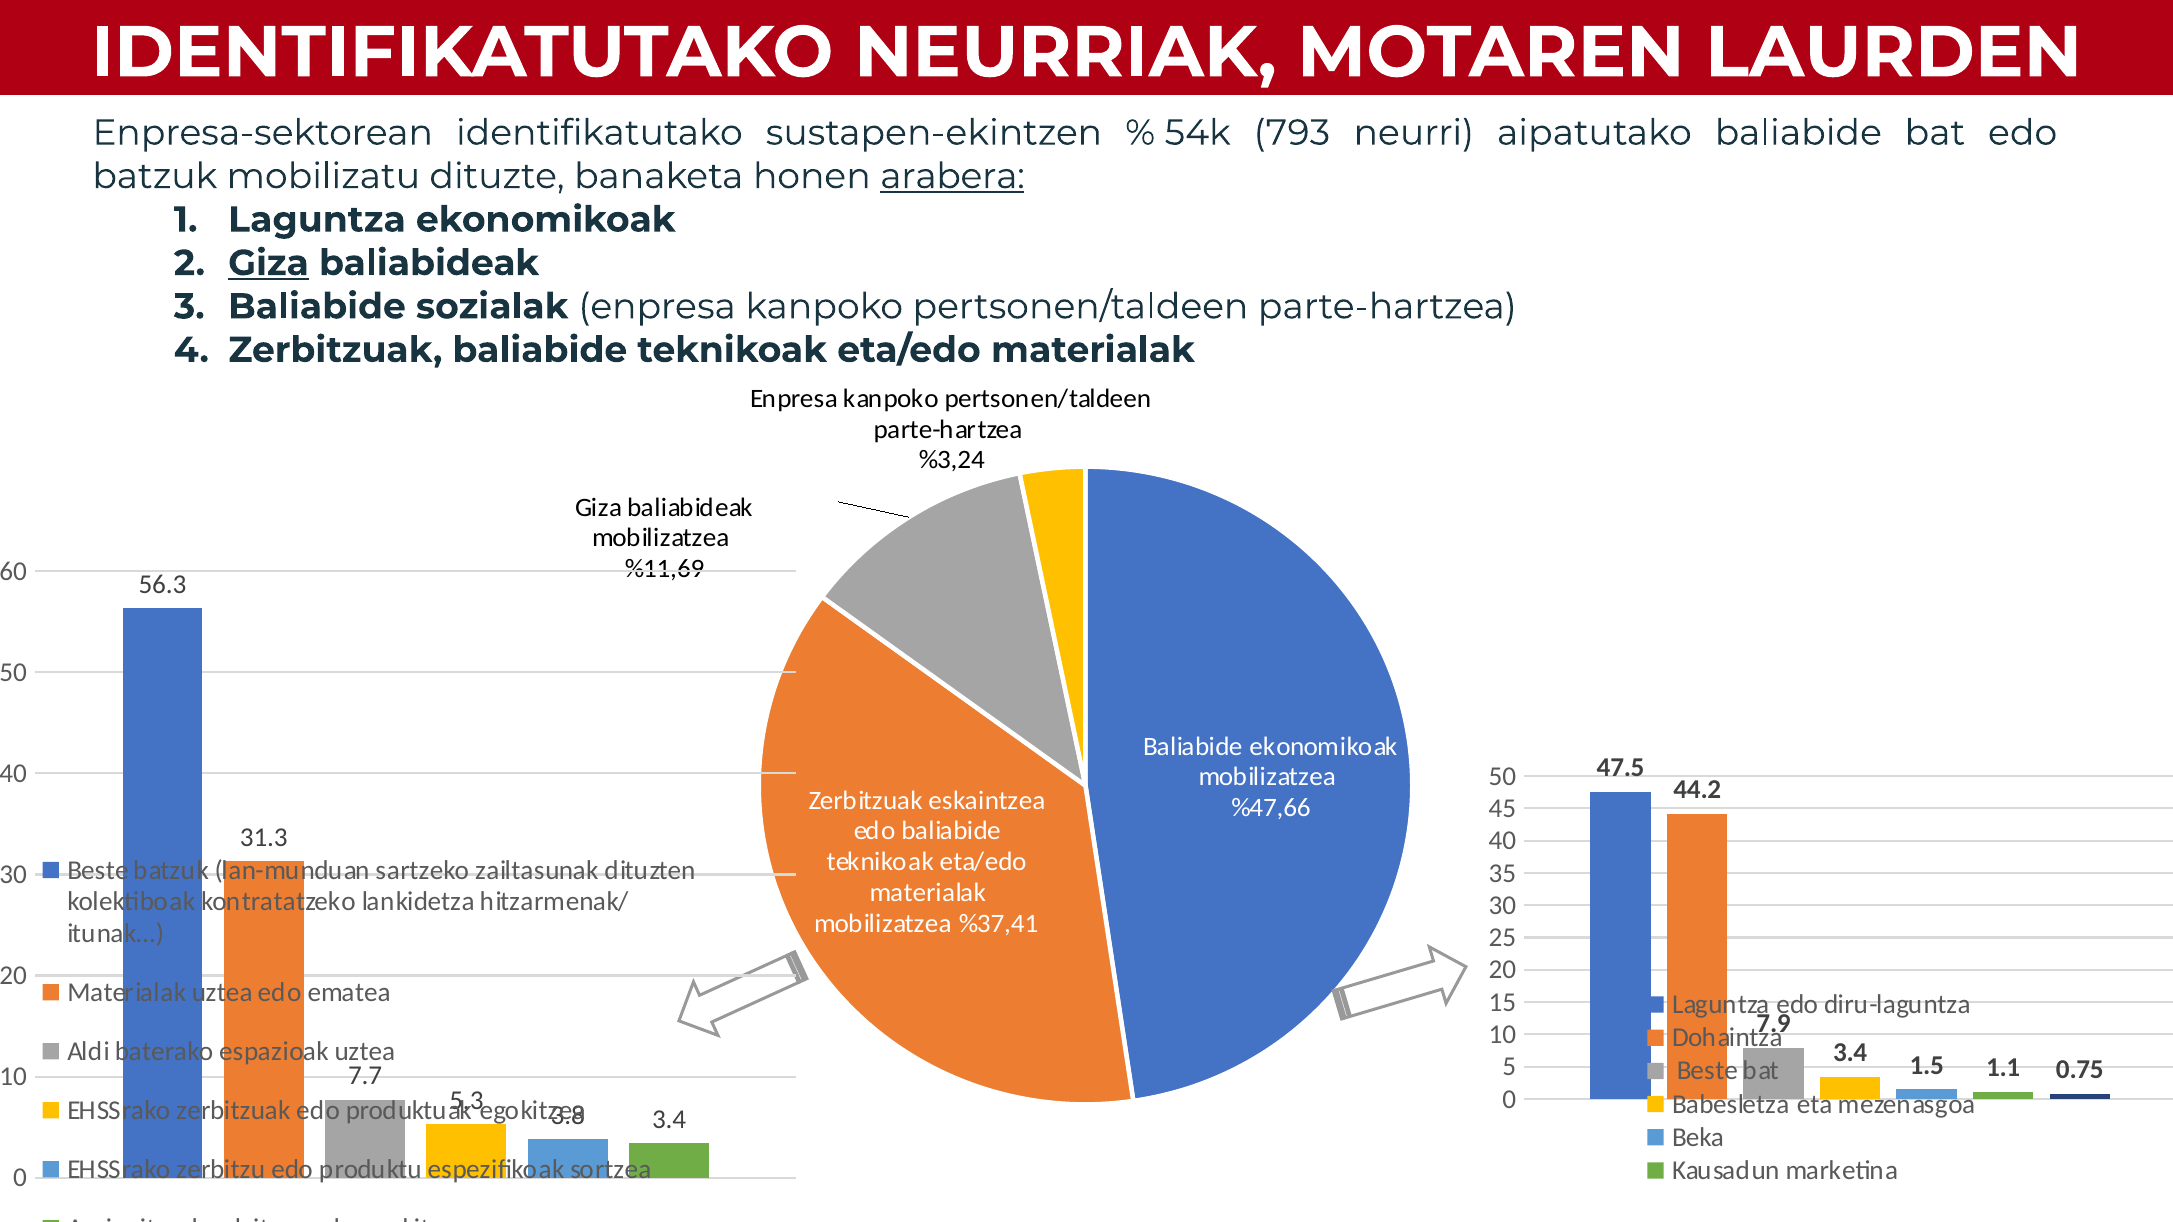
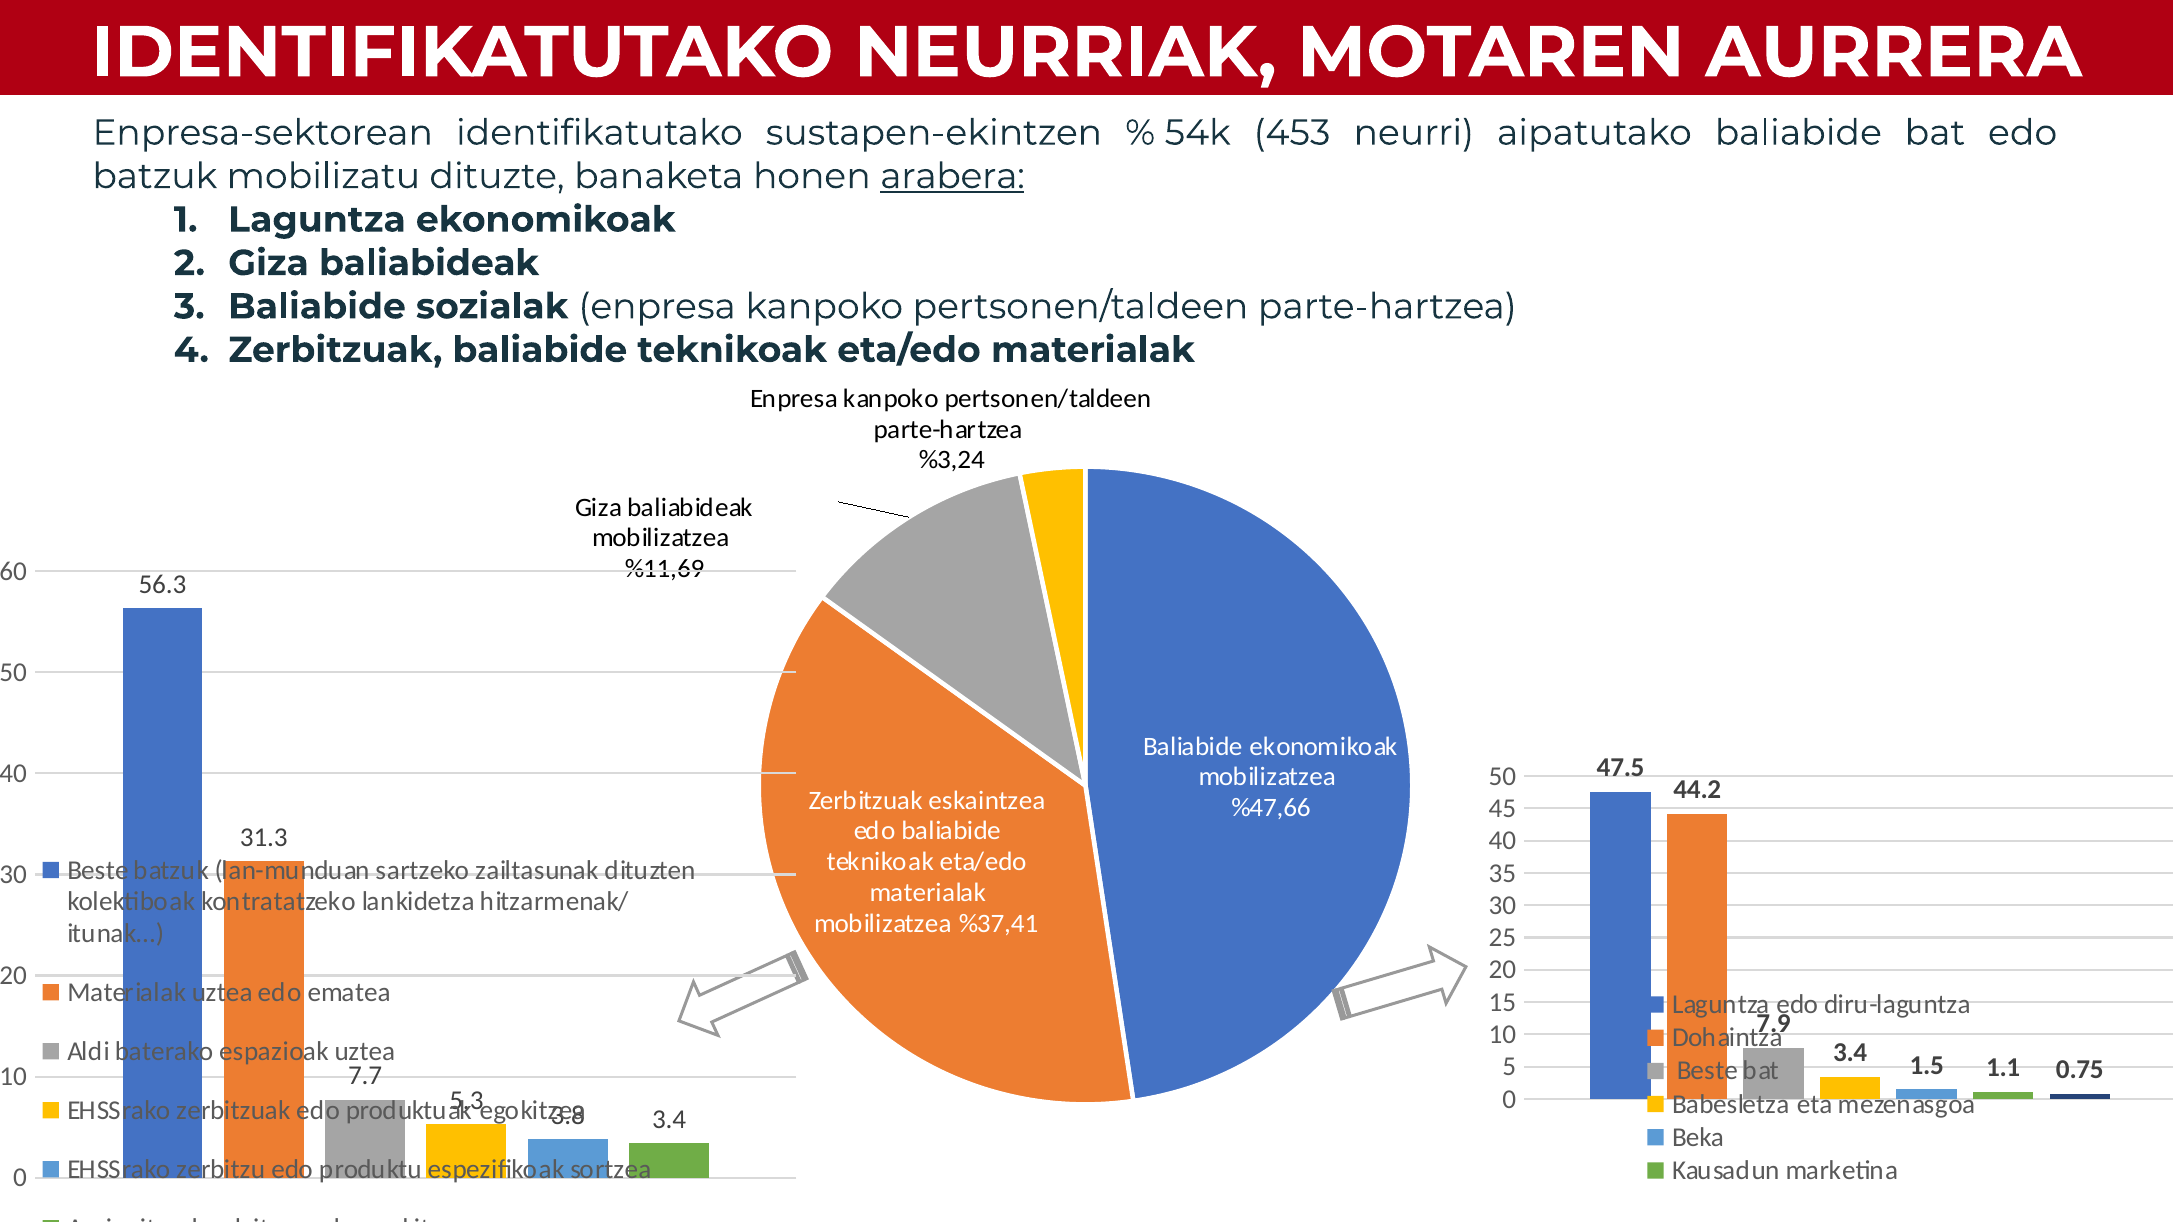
LAURDEN: LAURDEN -> AURRERA (1894, 53)
793: 793 -> 453 (1292, 133)
Giza underline: present -> none (268, 263)
